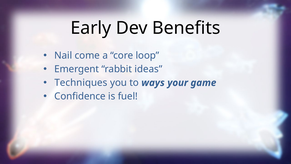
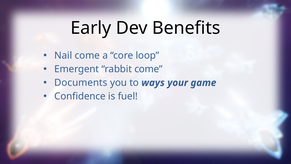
rabbit ideas: ideas -> come (149, 69)
Techniques: Techniques -> Documents (81, 83)
